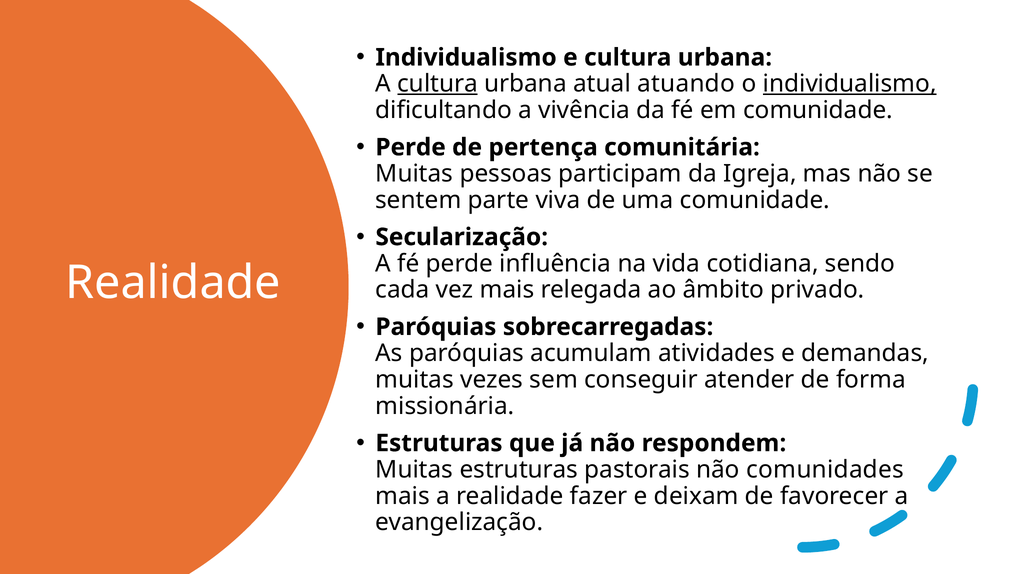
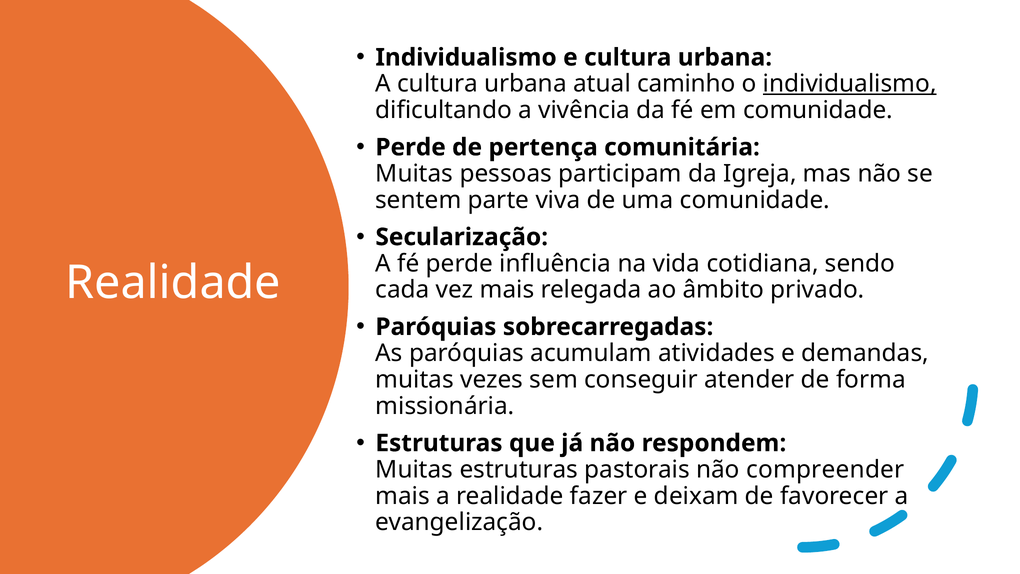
cultura underline: present -> none (438, 84)
atuando: atuando -> caminho (686, 84)
comunidades: comunidades -> compreender (825, 469)
